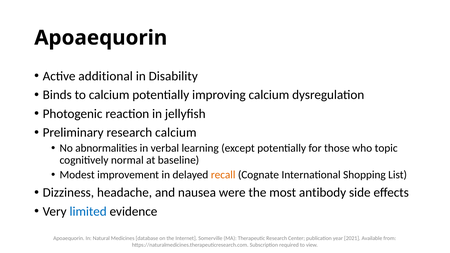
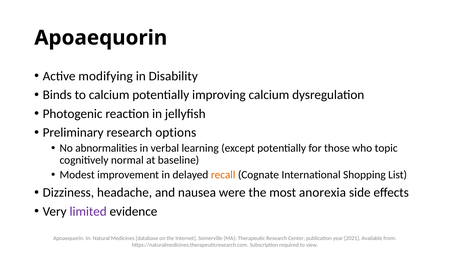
additional: additional -> modifying (106, 76)
research calcium: calcium -> options (176, 133)
antibody: antibody -> anorexia (322, 193)
limited colour: blue -> purple (88, 212)
